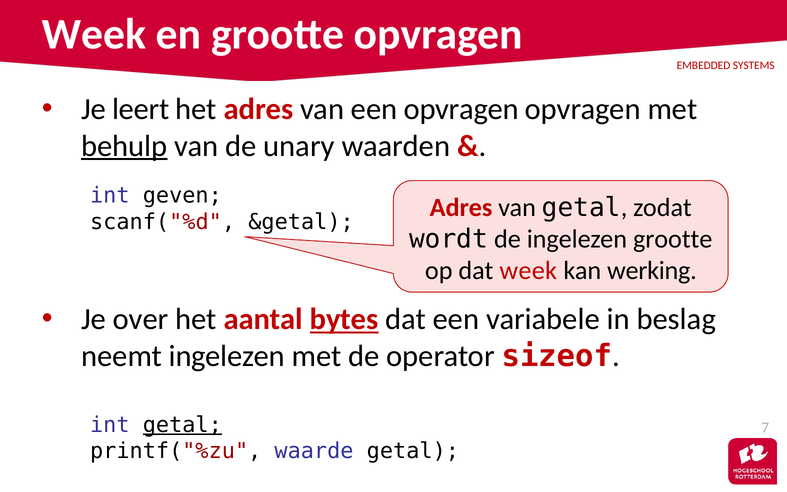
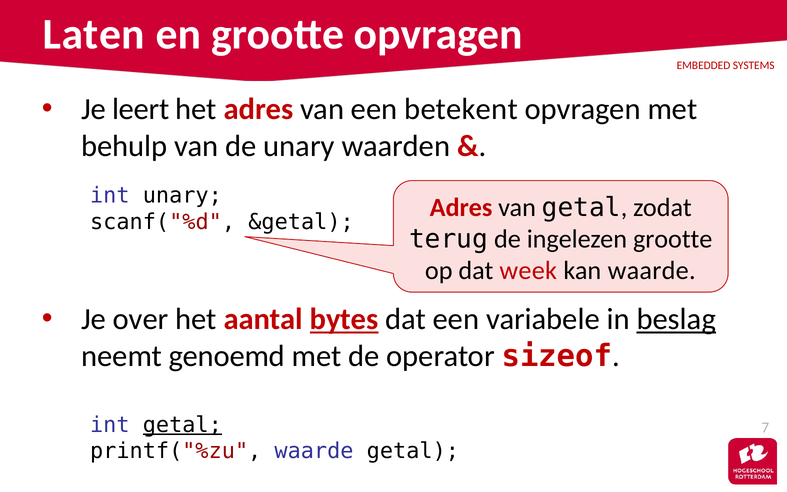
Week: Week -> Laten (94, 34)
een opvragen: opvragen -> betekent (461, 109)
behulp underline: present -> none (124, 146)
int geven: geven -> unary (182, 196)
wordt: wordt -> terug (449, 239)
kan werking: werking -> waarde (652, 270)
beslag underline: none -> present (676, 319)
neemt ingelezen: ingelezen -> genoemd (227, 356)
